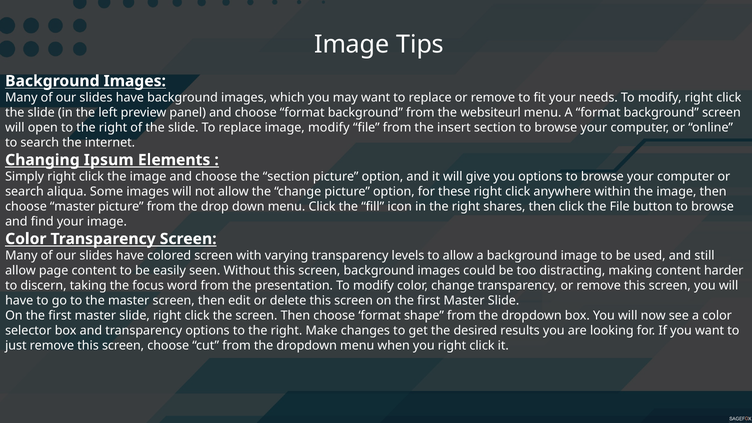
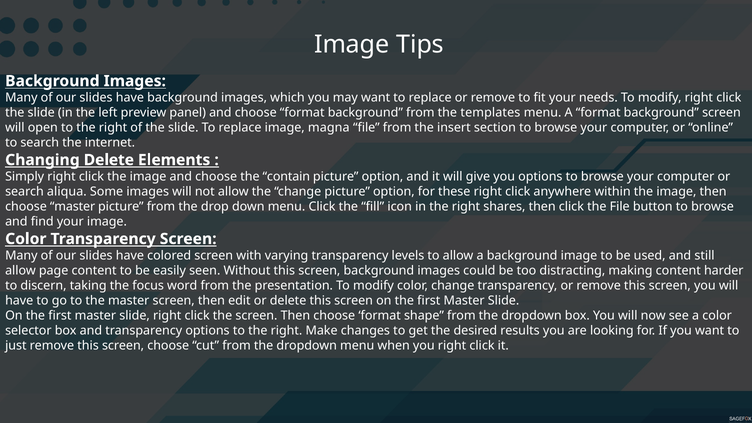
websiteurl: websiteurl -> templates (490, 113)
image modify: modify -> magna (329, 128)
Changing Ipsum: Ipsum -> Delete (109, 160)
the section: section -> contain (286, 177)
